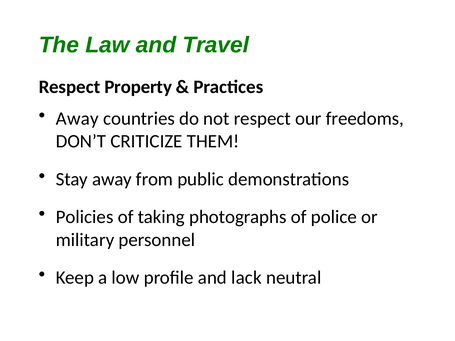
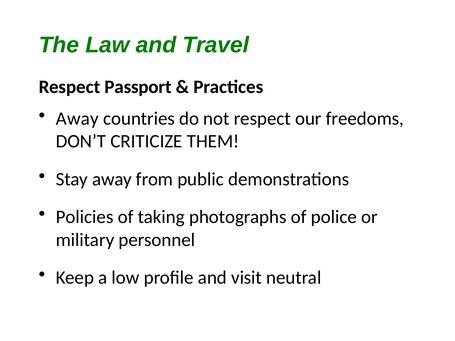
Property: Property -> Passport (138, 87)
lack: lack -> visit (247, 278)
